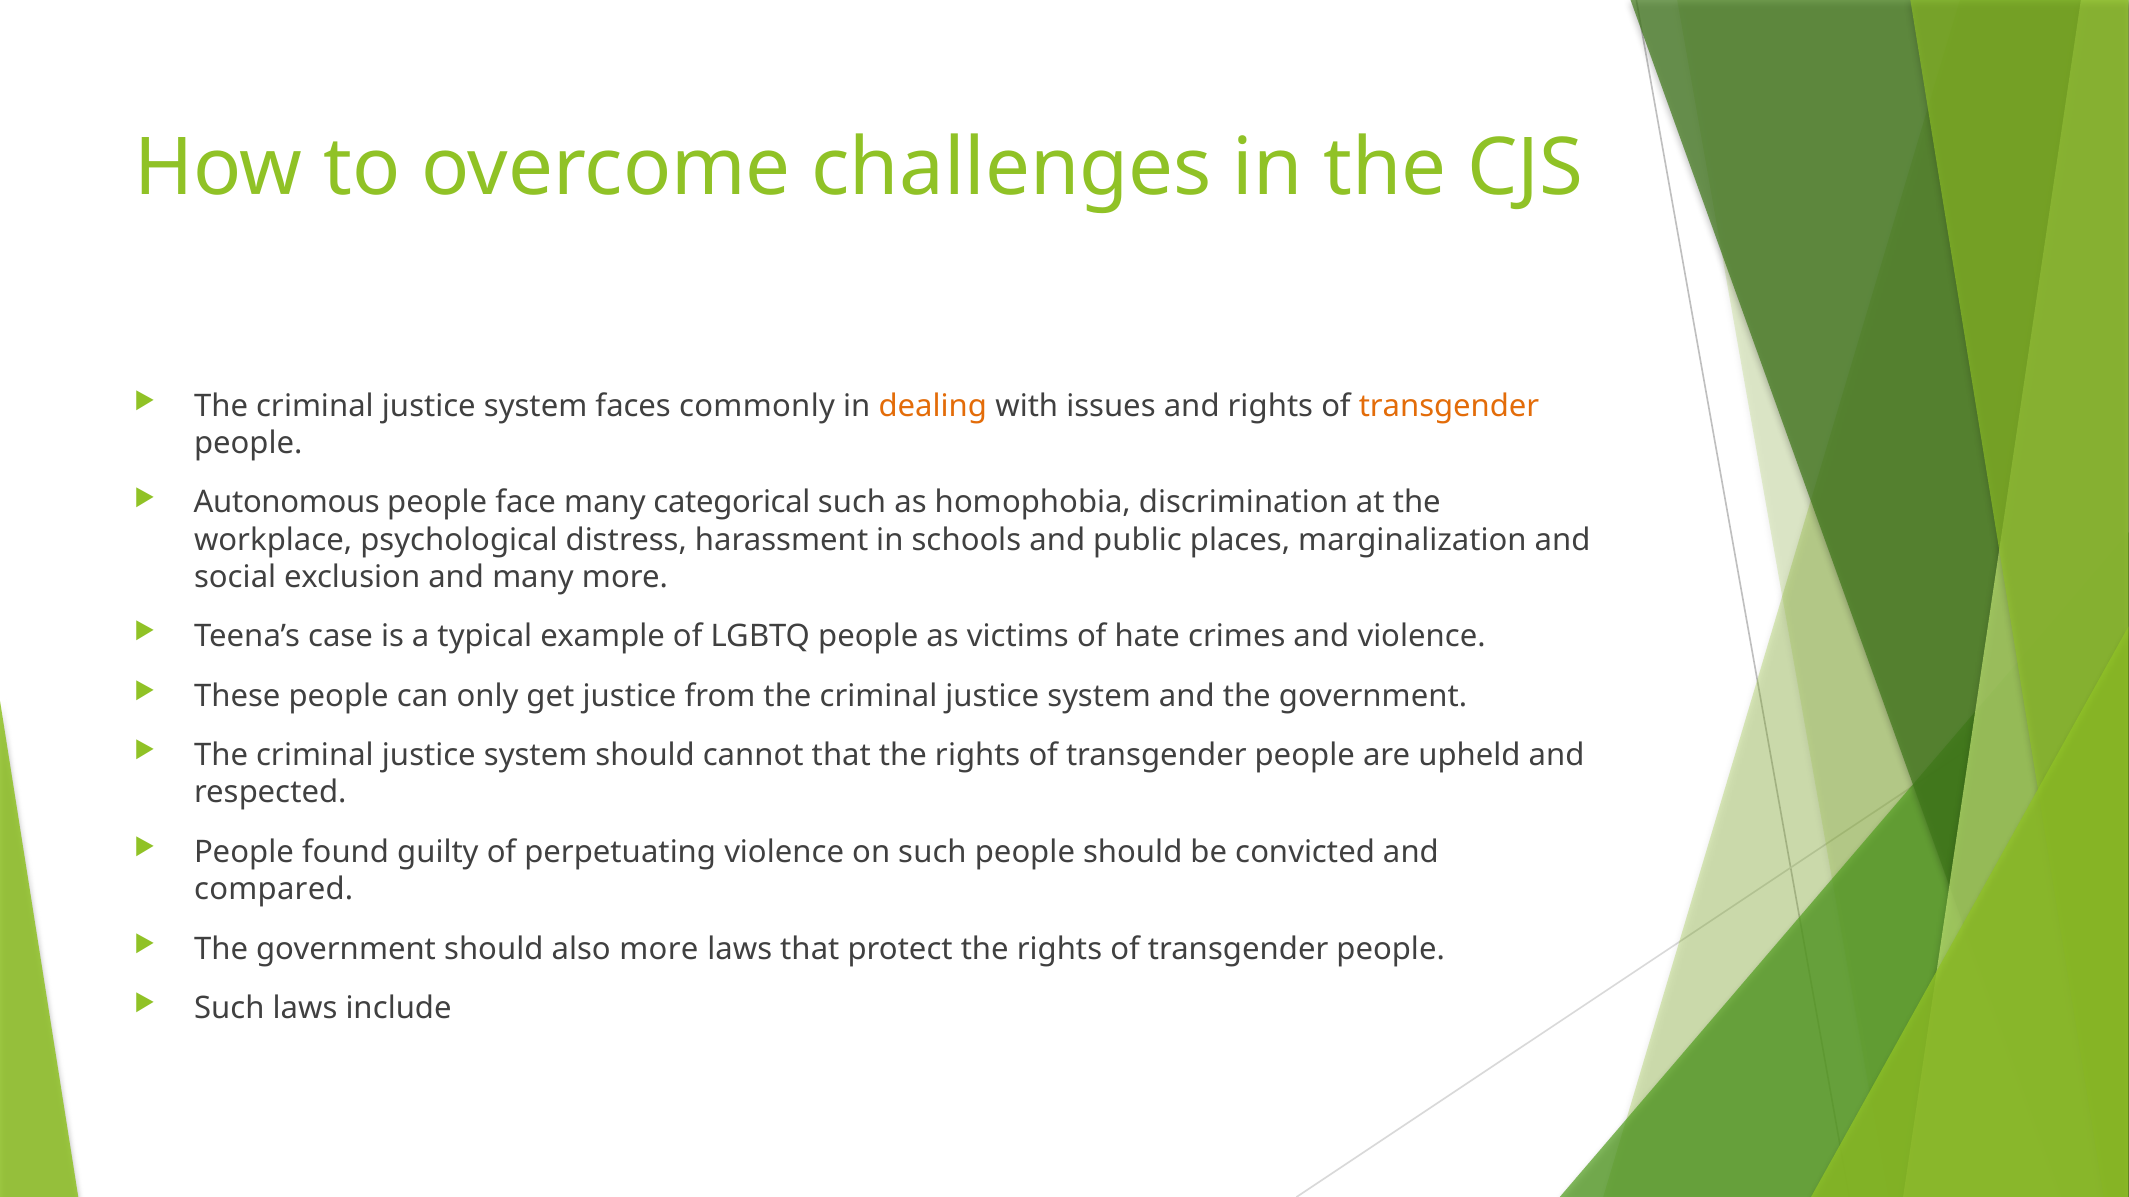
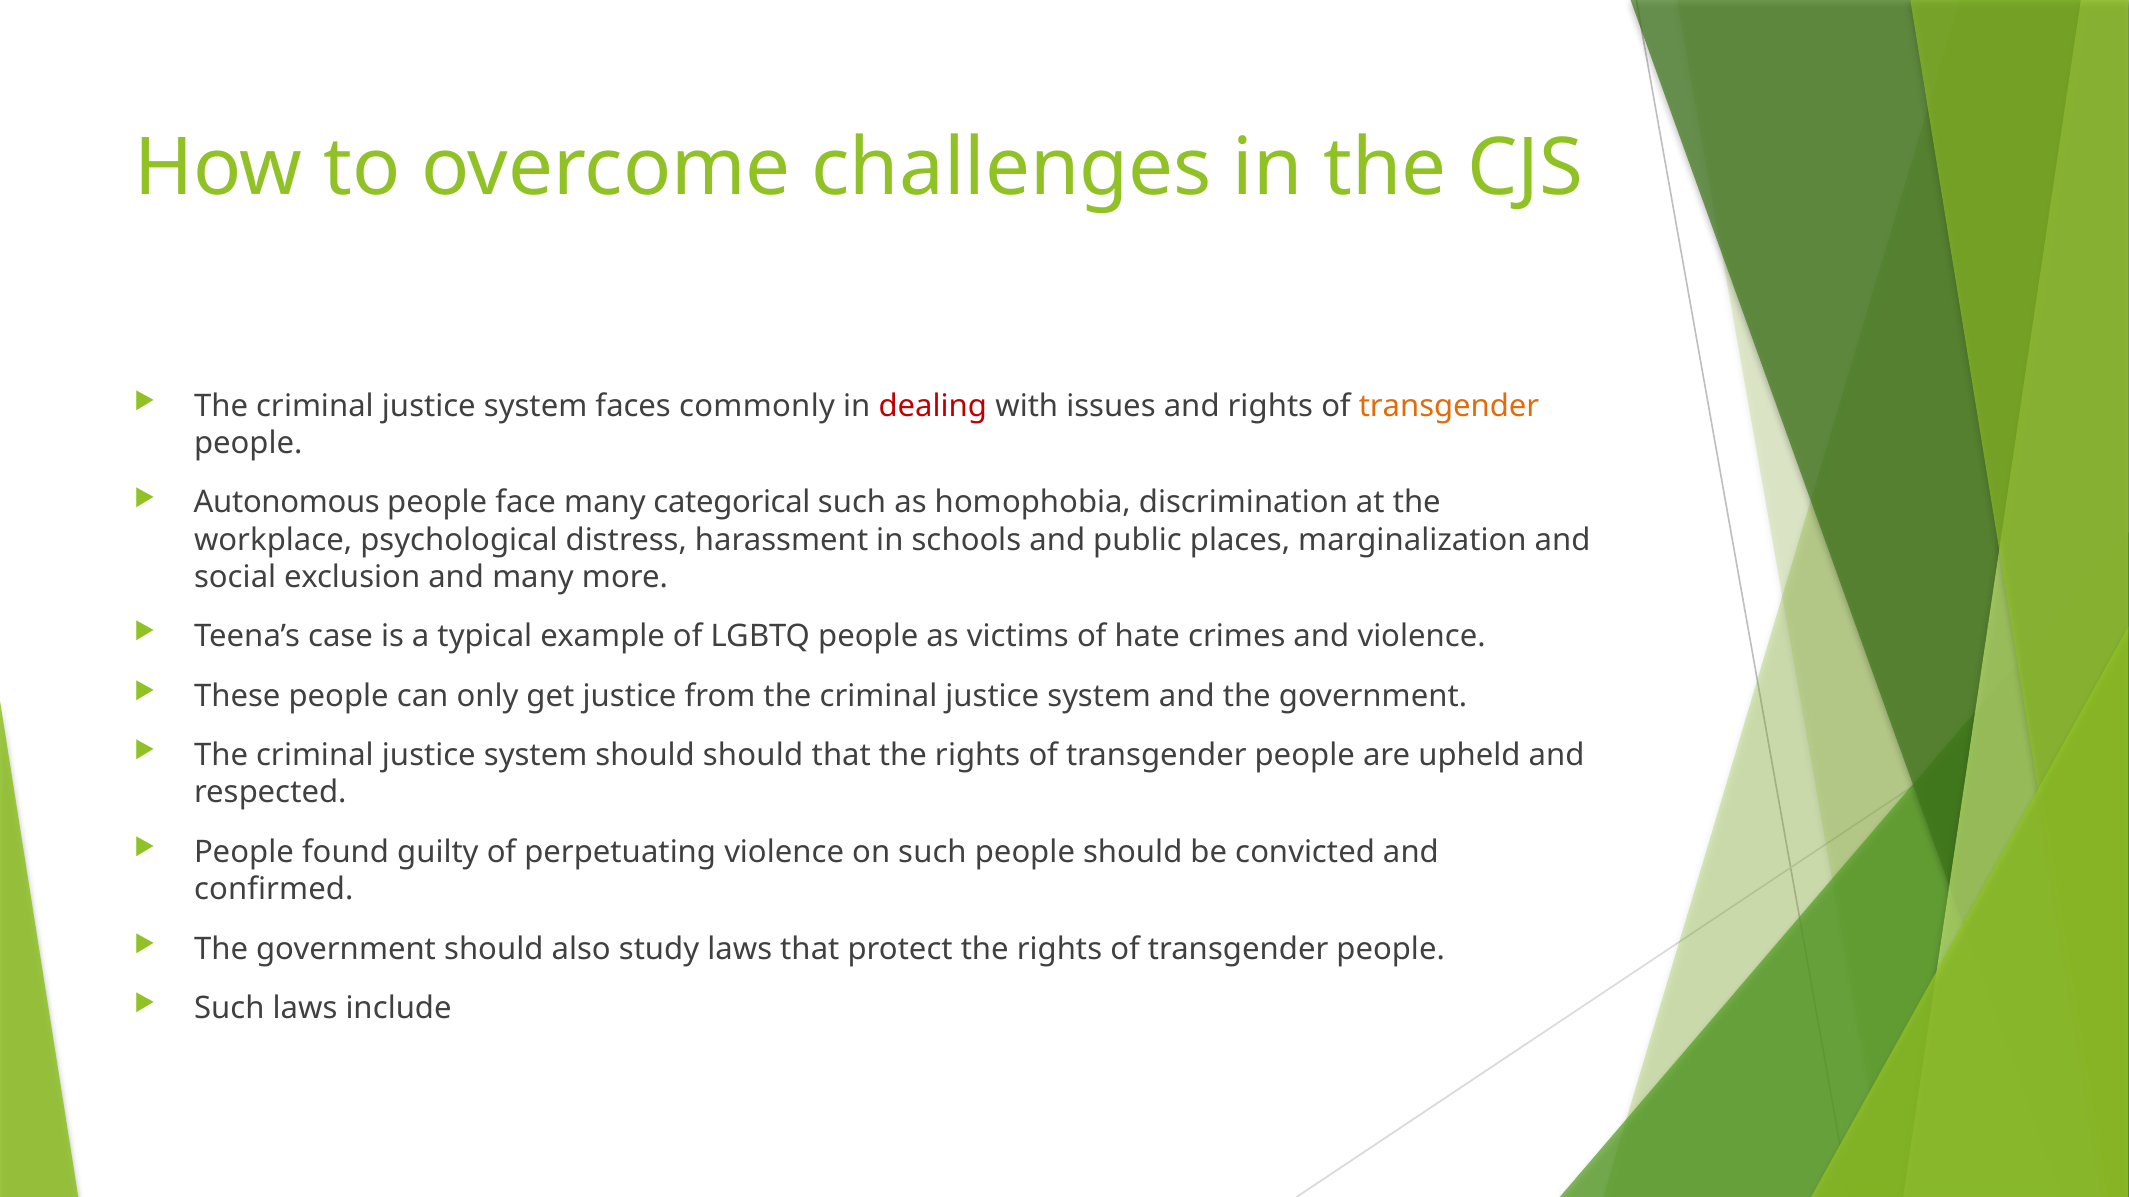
dealing colour: orange -> red (933, 406)
should cannot: cannot -> should (753, 756)
compared: compared -> confirmed (274, 890)
also more: more -> study (659, 949)
